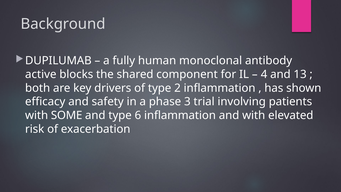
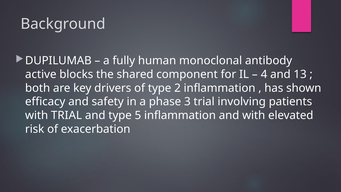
with SOME: SOME -> TRIAL (67, 115)
6: 6 -> 5 (138, 115)
